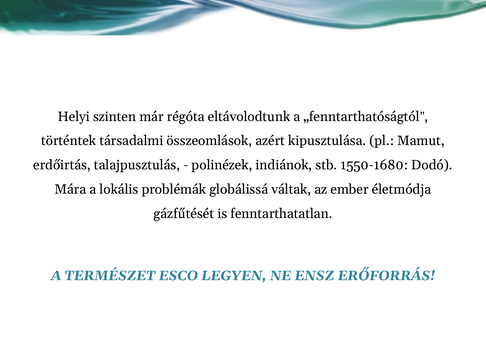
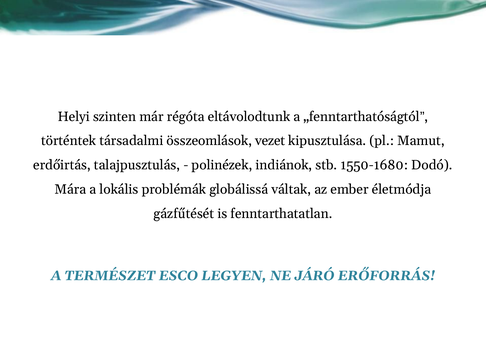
azért: azért -> vezet (270, 141)
ENSZ: ENSZ -> JÁRÓ (314, 276)
